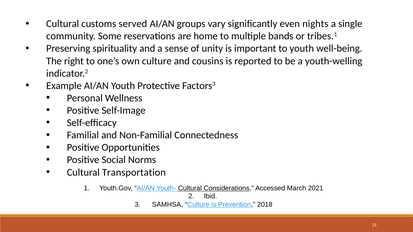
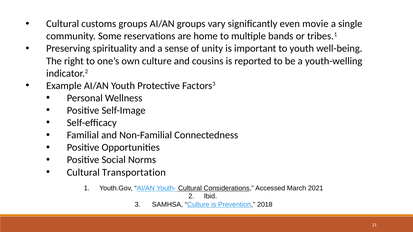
customs served: served -> groups (133, 24)
nights: nights -> movie (315, 24)
